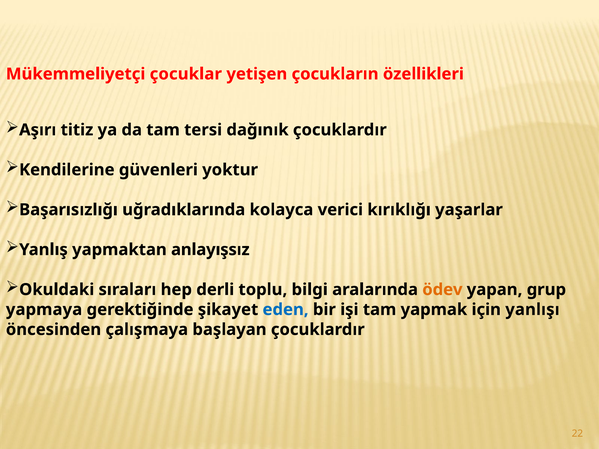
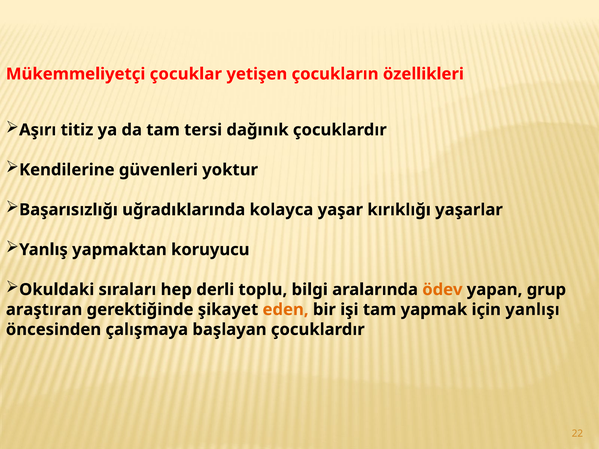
verici: verici -> yaşar (340, 210)
anlayışsız: anlayışsız -> koruyucu (210, 250)
yapmaya: yapmaya -> araştıran (44, 310)
eden colour: blue -> orange (286, 310)
